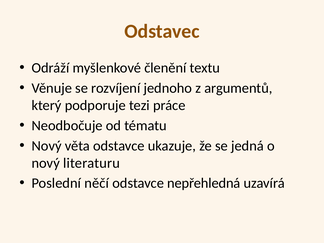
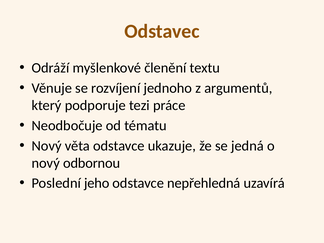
literaturu: literaturu -> odbornou (92, 163)
něčí: něčí -> jeho (97, 183)
